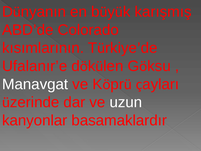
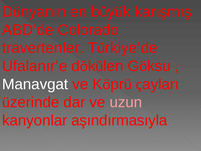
kısımlarının: kısımlarının -> travertenler (43, 48)
uzun colour: white -> pink (126, 102)
basamaklardır: basamaklardır -> aşındırmasıyla (119, 120)
